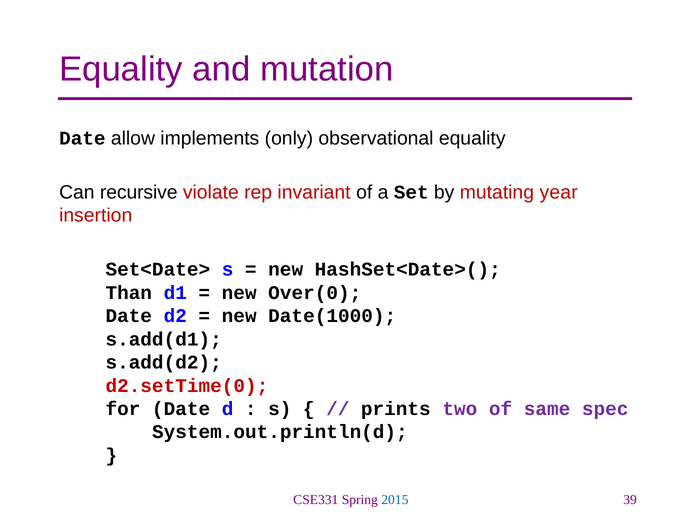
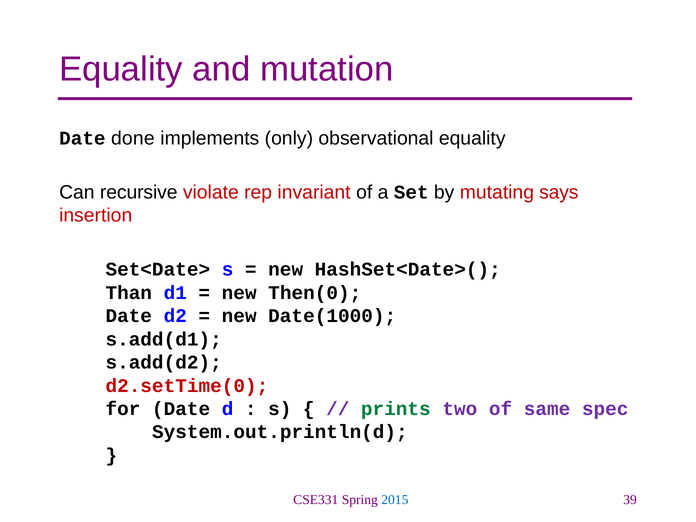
allow: allow -> done (133, 138)
year: year -> says (559, 192)
Over(0: Over(0 -> Then(0 (315, 293)
prints colour: black -> green (396, 409)
